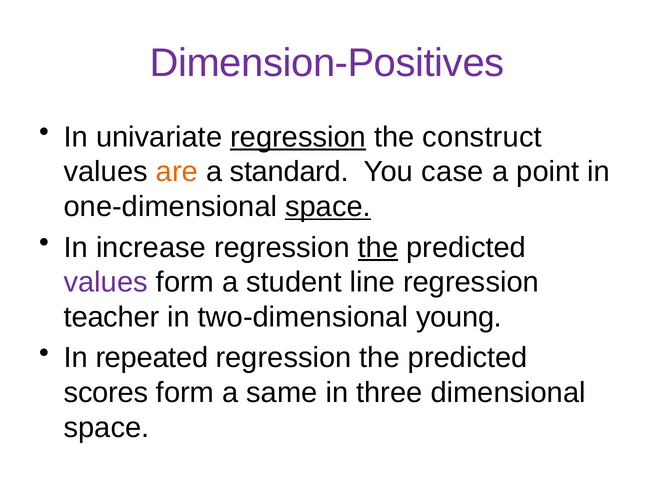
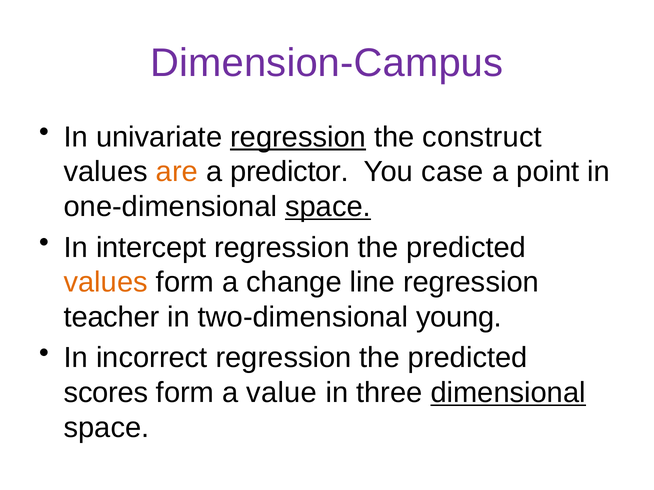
Dimension-Positives: Dimension-Positives -> Dimension-Campus (327, 63)
standard: standard -> predictor (289, 172)
increase: increase -> intercept (151, 248)
the underline: present -> none (378, 248)
values colour: purple -> orange (106, 283)
student: student -> change (294, 283)
repeated: repeated -> incorrect (152, 358)
same: same -> value (282, 393)
dimensional underline: none -> present (508, 393)
